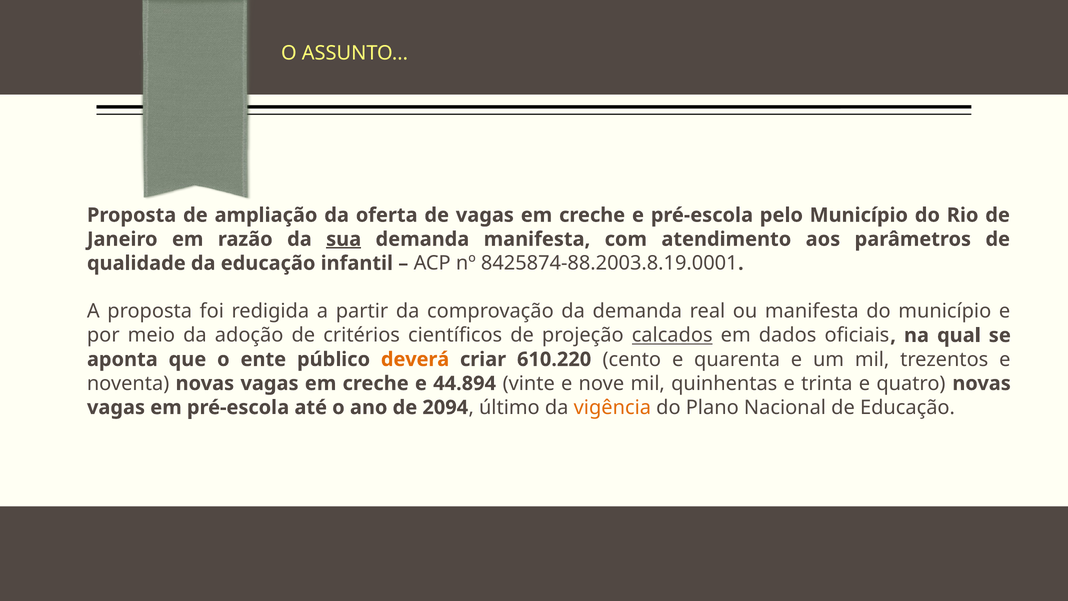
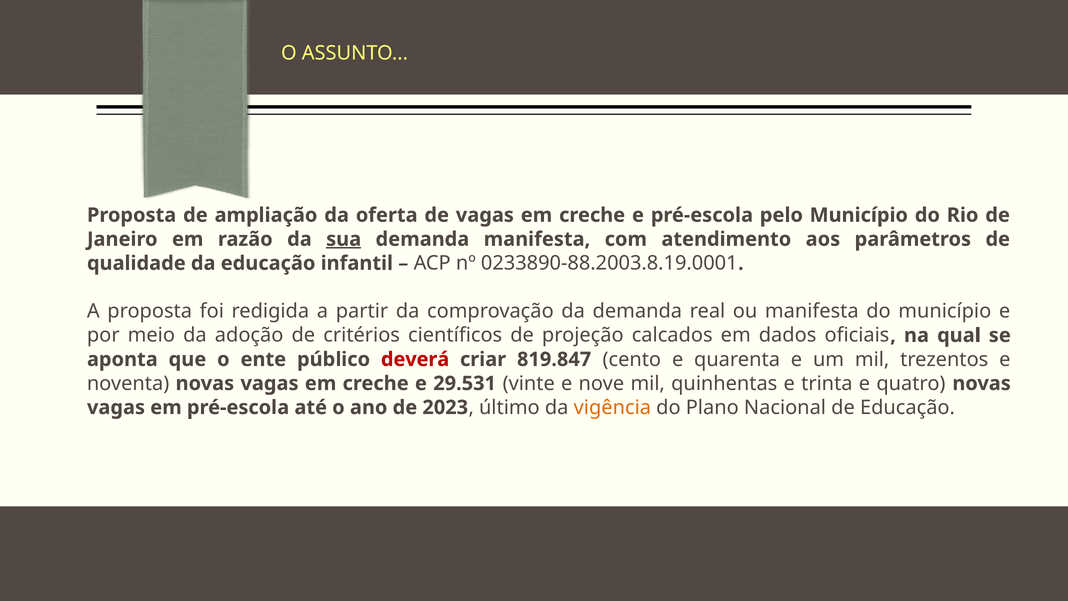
8425874-88.2003.8.19.0001: 8425874-88.2003.8.19.0001 -> 0233890-88.2003.8.19.0001 (609, 263)
calcados underline: present -> none (672, 335)
deverá colour: orange -> red (415, 359)
610.220: 610.220 -> 819.847 (554, 359)
44.894: 44.894 -> 29.531 (465, 383)
2094: 2094 -> 2023 (445, 407)
